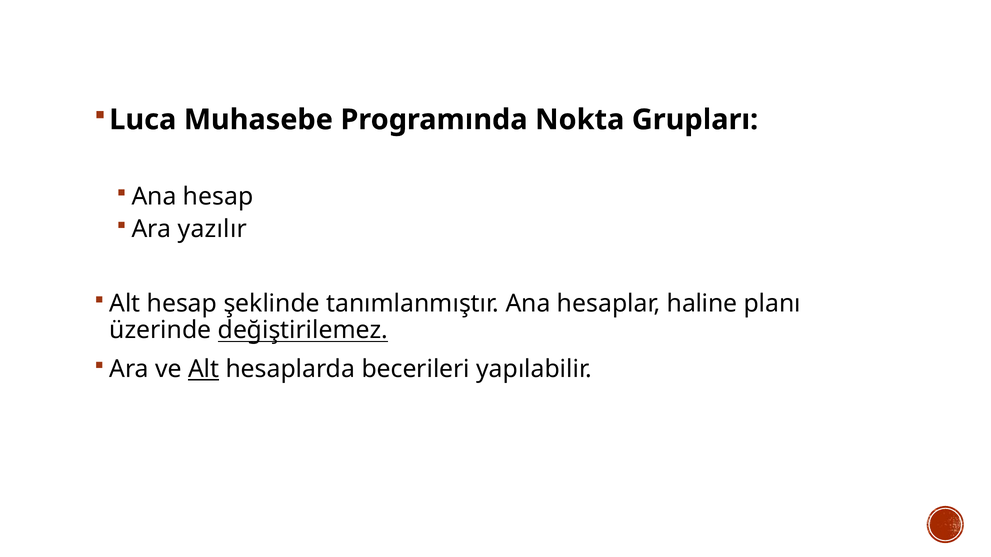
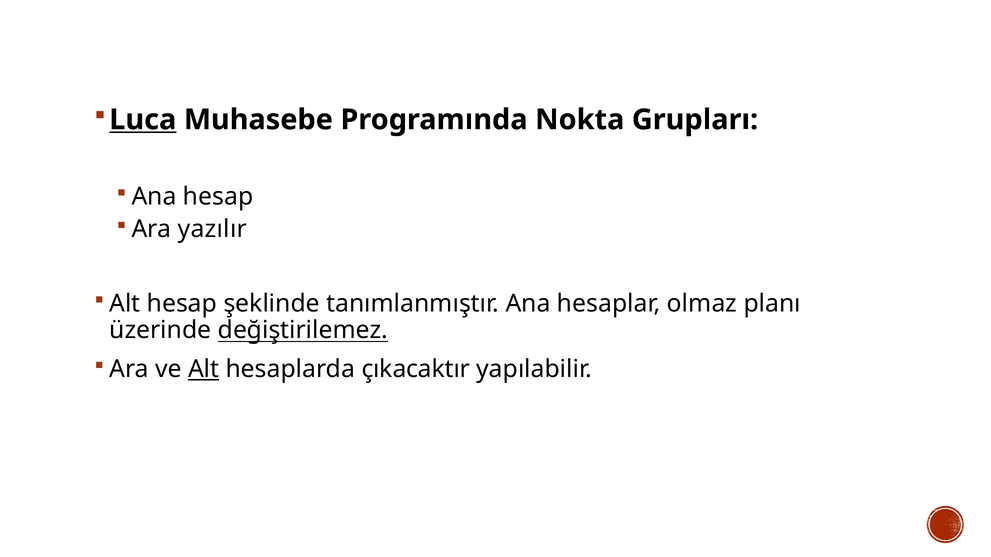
Luca underline: none -> present (143, 120)
haline: haline -> olmaz (702, 304)
becerileri: becerileri -> çıkacaktır (416, 370)
